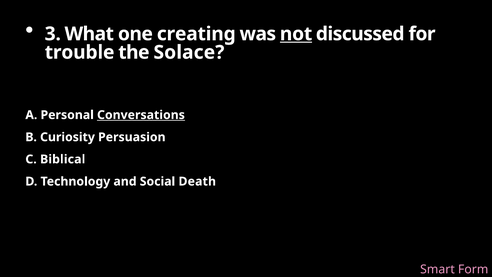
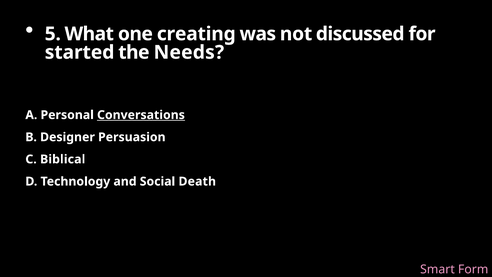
3: 3 -> 5 (53, 34)
not underline: present -> none (296, 34)
trouble: trouble -> started (80, 52)
Solace: Solace -> Needs (189, 52)
Curiosity: Curiosity -> Designer (67, 137)
